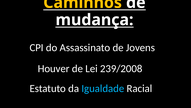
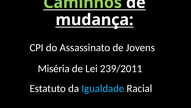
Caminhos colour: yellow -> light green (83, 3)
Houver: Houver -> Miséria (54, 68)
239/2008: 239/2008 -> 239/2011 (121, 68)
